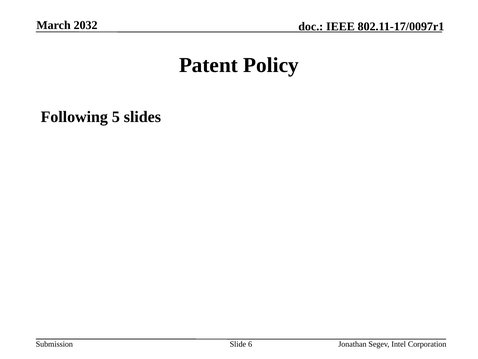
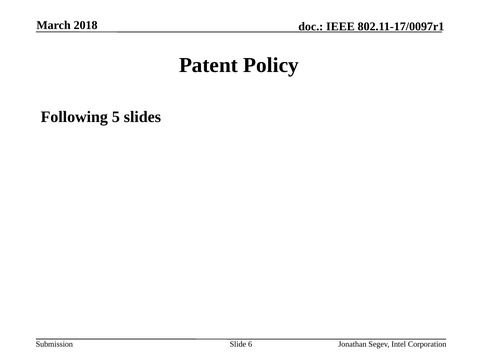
2032: 2032 -> 2018 (86, 25)
